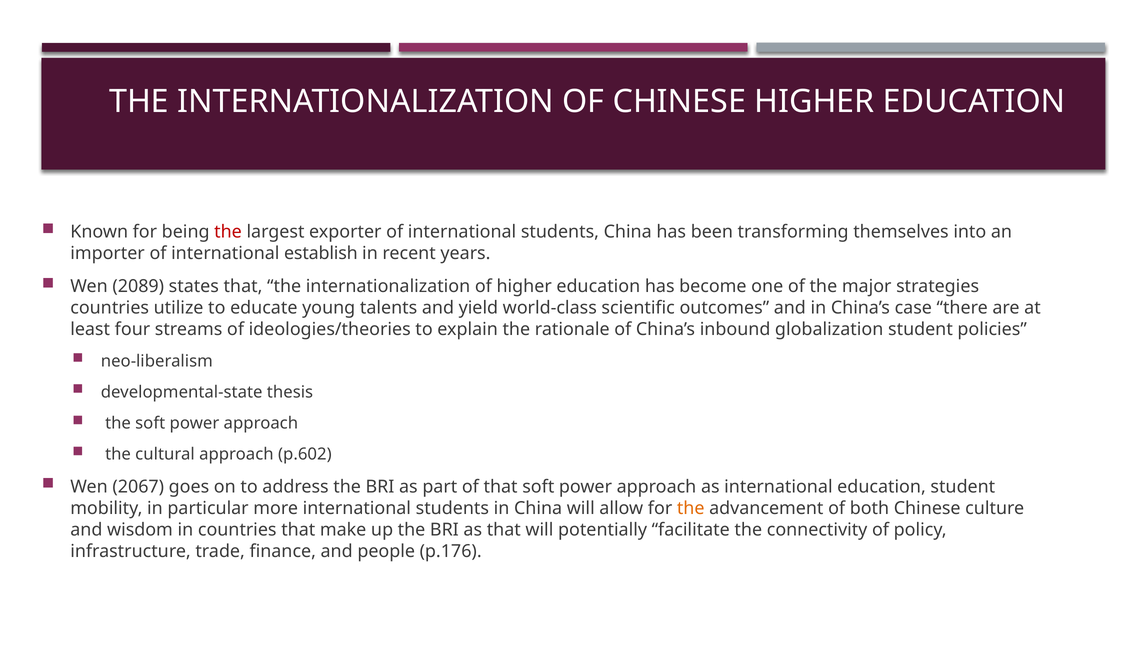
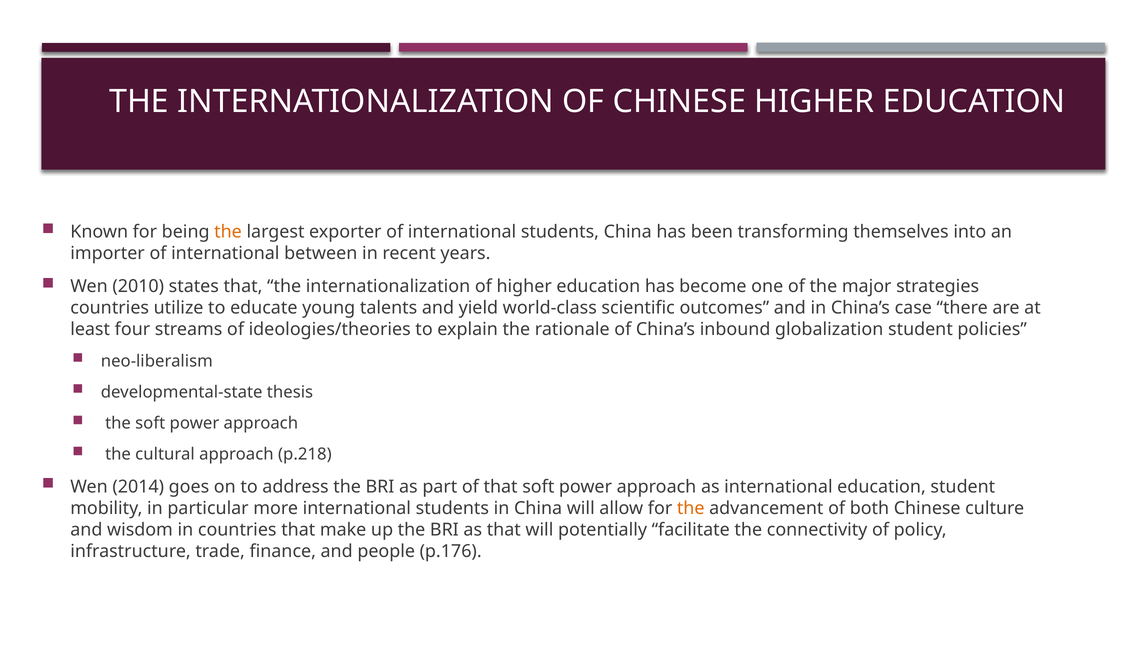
the colour: red -> orange (228, 232)
establish: establish -> between (321, 253)
2089: 2089 -> 2010 (138, 286)
p.602: p.602 -> p.218 (305, 454)
2067: 2067 -> 2014 (138, 487)
